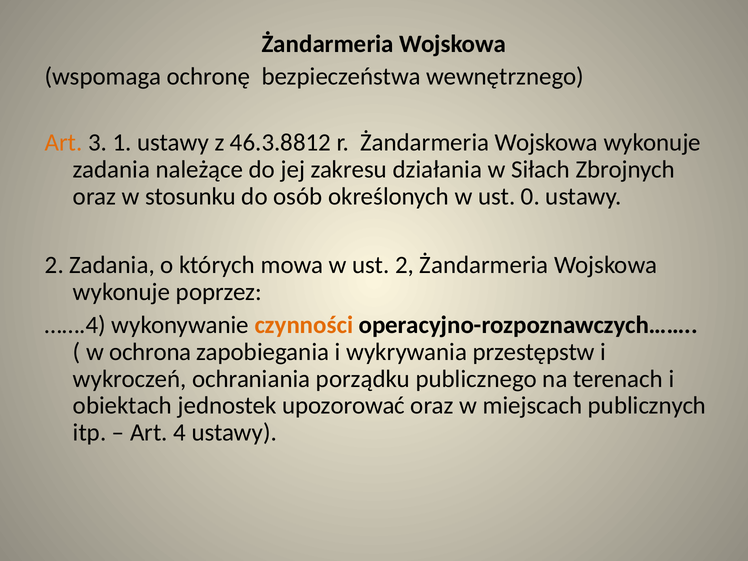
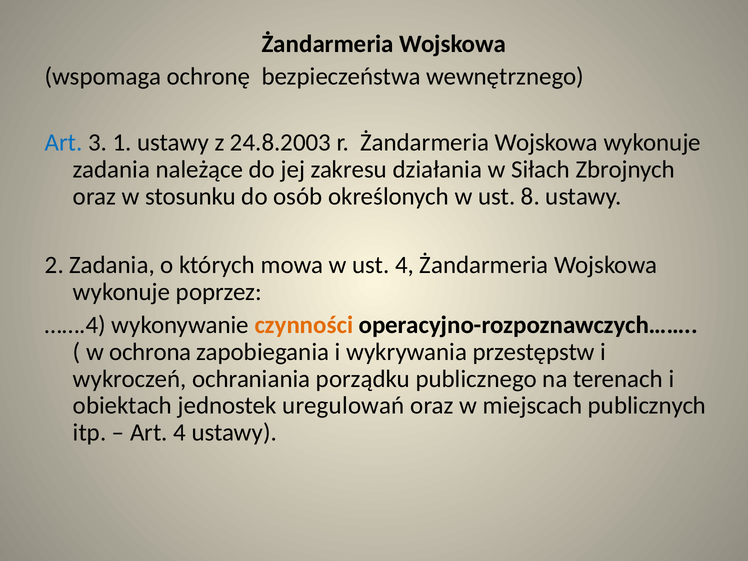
Art colour: orange -> blue (64, 143)
46.3.8812: 46.3.8812 -> 24.8.2003 (280, 143)
0: 0 -> 8 (530, 196)
ust 2: 2 -> 4 (404, 265)
upozorować: upozorować -> uregulowań (343, 406)
